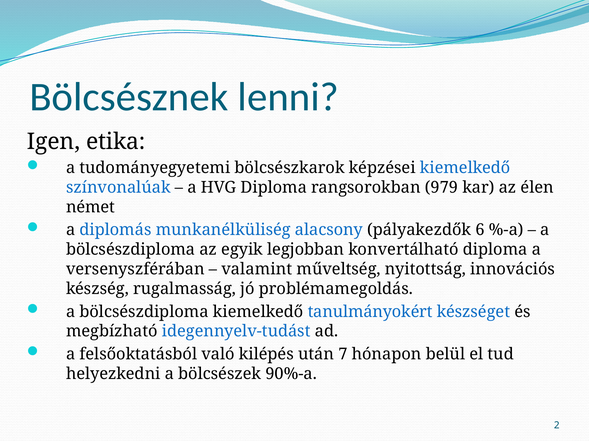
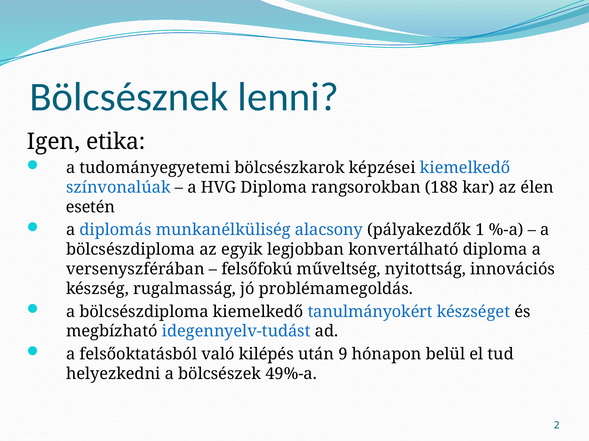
979: 979 -> 188 (442, 188)
német: német -> esetén (90, 207)
6: 6 -> 1 (480, 230)
valamint: valamint -> felsőfokú (257, 270)
7: 7 -> 9 (343, 355)
90%-a: 90%-a -> 49%-a (291, 374)
